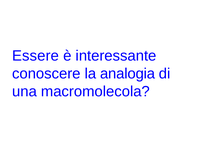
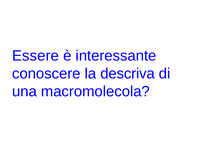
analogia: analogia -> descriva (128, 73)
